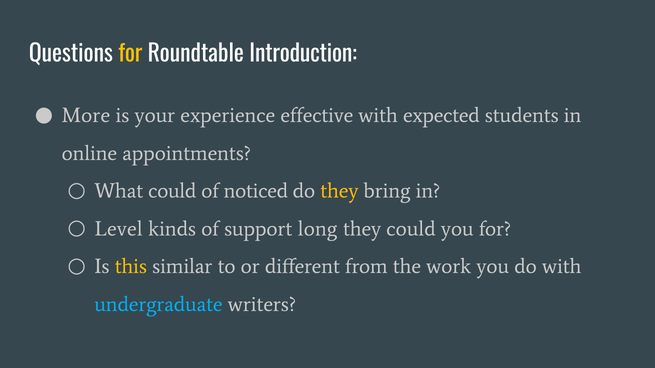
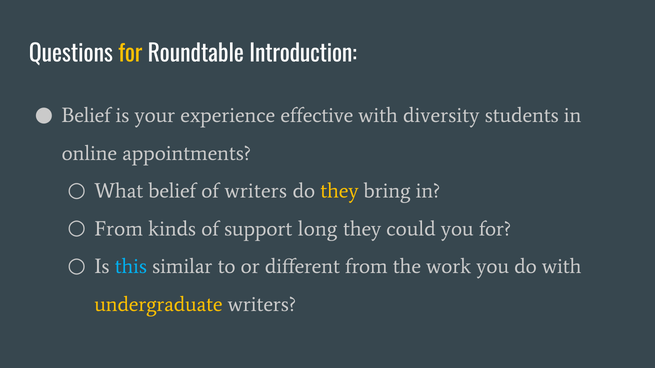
More: More -> Belief (86, 116)
expected: expected -> diversity (441, 116)
What could: could -> belief (172, 191)
of noticed: noticed -> writers (256, 191)
Level: Level -> From (119, 229)
this colour: yellow -> light blue (131, 267)
undergraduate colour: light blue -> yellow (158, 305)
